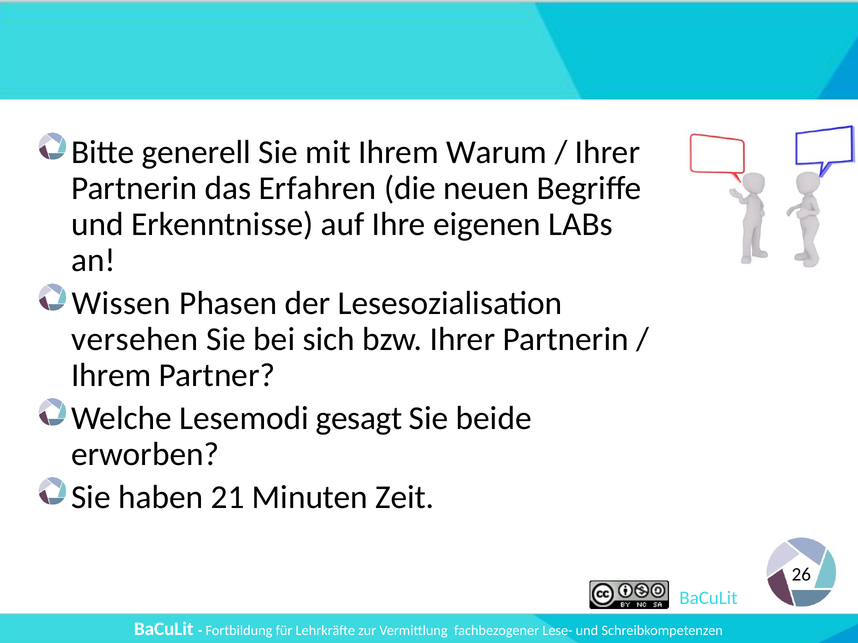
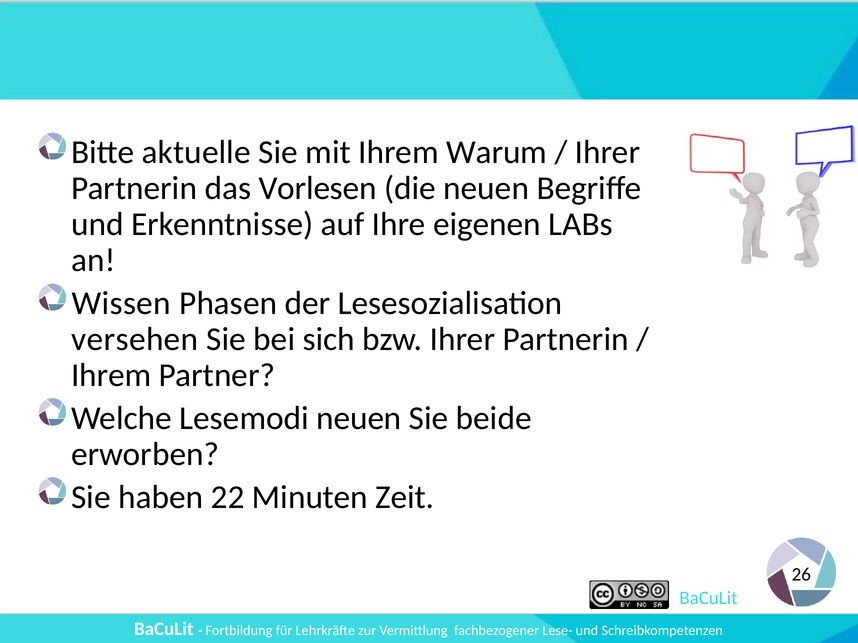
generell: generell -> aktuelle (196, 153)
Erfahren: Erfahren -> Vorlesen (318, 189)
Lesemodi gesagt: gesagt -> neuen (359, 419)
21: 21 -> 22 (228, 497)
